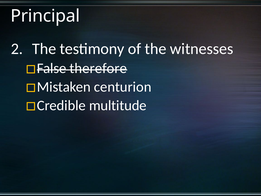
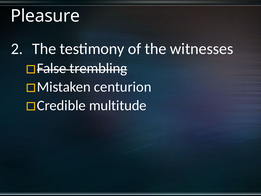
Principal: Principal -> Pleasure (45, 16)
therefore: therefore -> trembling (98, 68)
